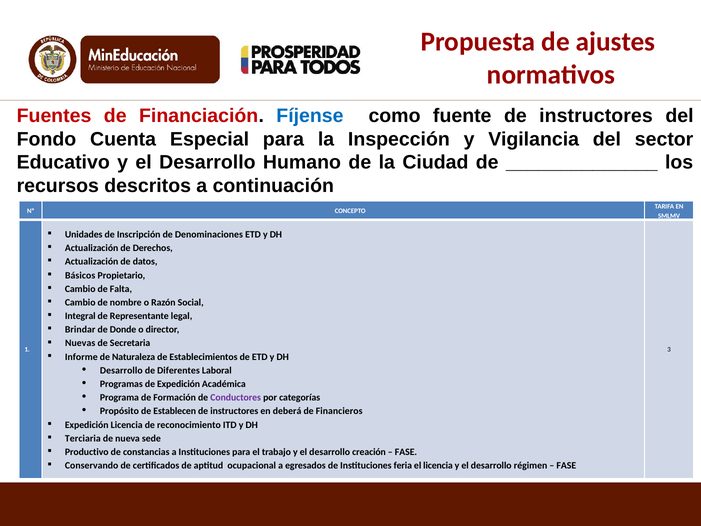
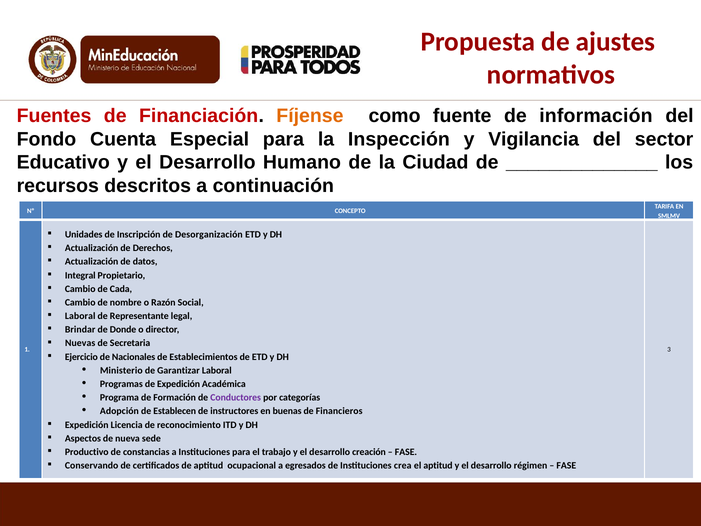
Fíjense colour: blue -> orange (310, 116)
fuente de instructores: instructores -> información (596, 116)
Denominaciones: Denominaciones -> Desorganización (209, 234)
Básicos: Básicos -> Integral (80, 275)
Falta: Falta -> Cada (121, 289)
Integral: Integral -> Laboral (80, 316)
Informe: Informe -> Ejercicio (81, 357)
Naturaleza: Naturaleza -> Nacionales (134, 357)
Desarrollo: Desarrollo -> Ministerio (121, 370)
Diferentes: Diferentes -> Garantizar (178, 370)
Propósito: Propósito -> Adopción (119, 411)
deberá: deberá -> buenas (287, 411)
Terciaria: Terciaria -> Aspectos (83, 438)
feria: feria -> crea (403, 465)
el licencia: licencia -> aptitud (438, 465)
